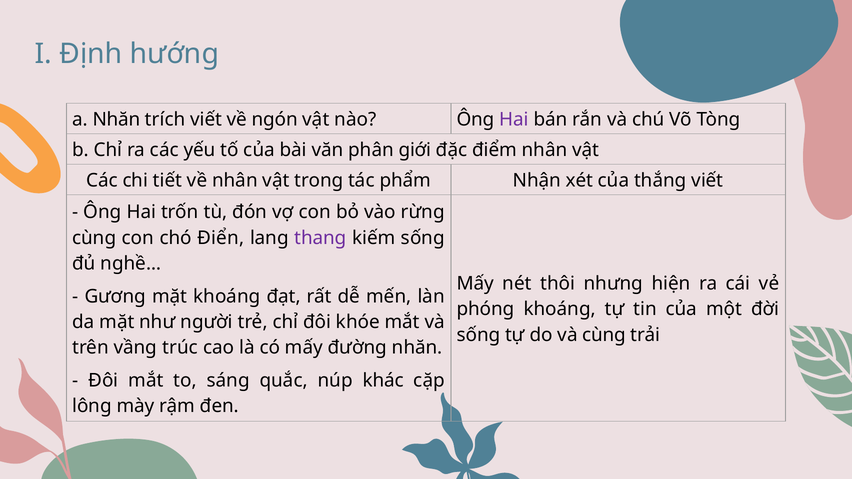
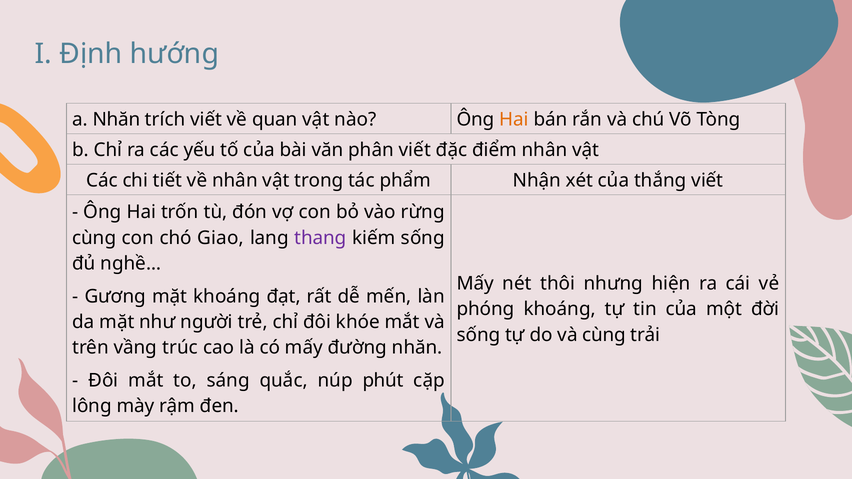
ngón: ngón -> quan (275, 120)
Hai colour: purple -> orange (514, 120)
phân giới: giới -> viết (415, 150)
Điển: Điển -> Giao (221, 238)
khác: khác -> phút (383, 381)
